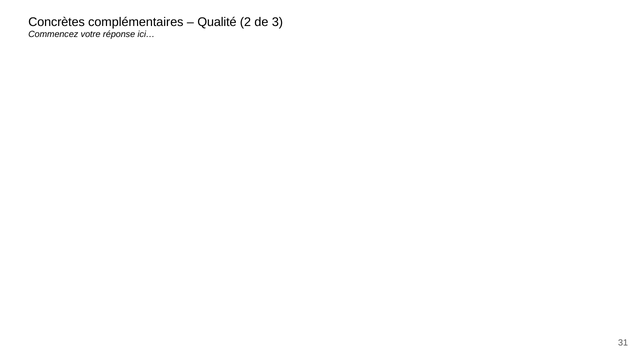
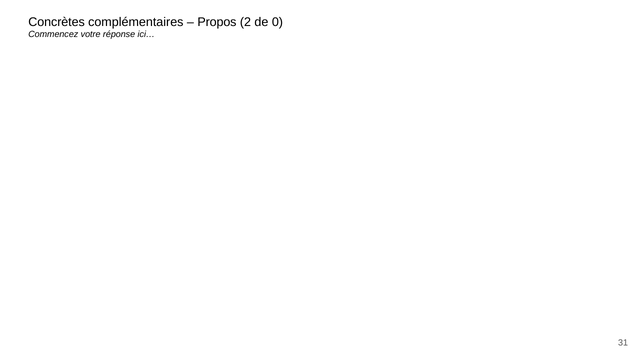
Qualité: Qualité -> Propos (217, 22)
3: 3 -> 0 (277, 22)
